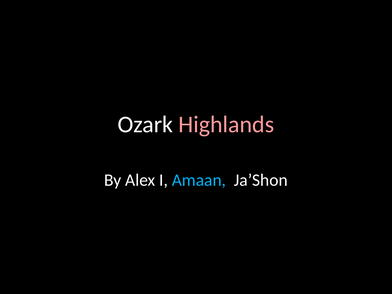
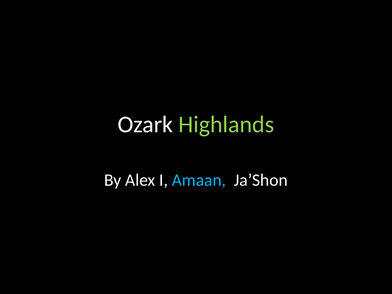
Highlands colour: pink -> light green (226, 125)
